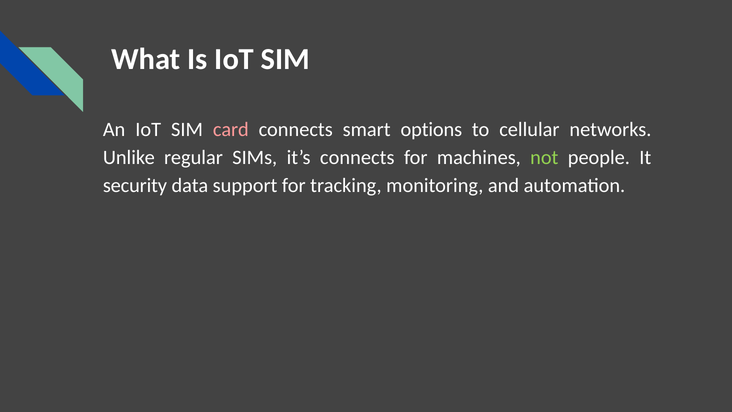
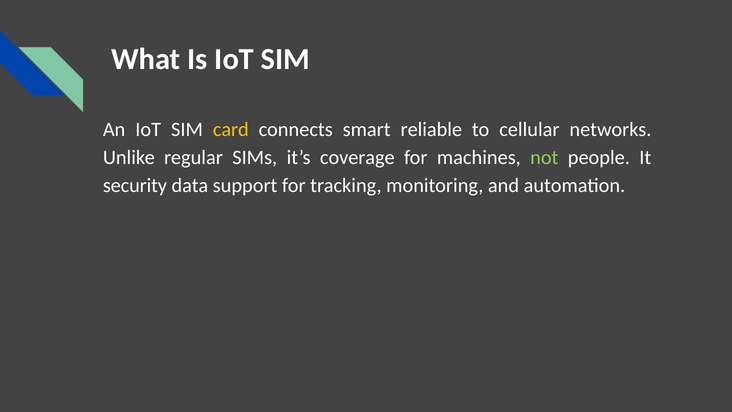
card colour: pink -> yellow (231, 129)
options: options -> reliable (431, 129)
it’s connects: connects -> coverage (357, 157)
